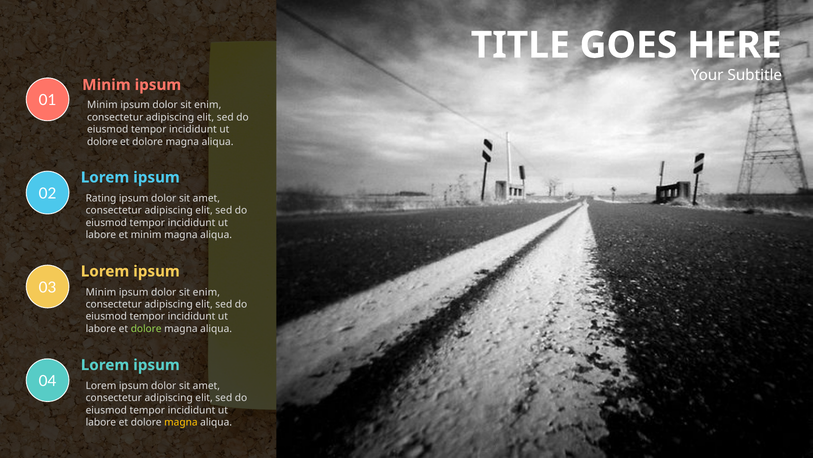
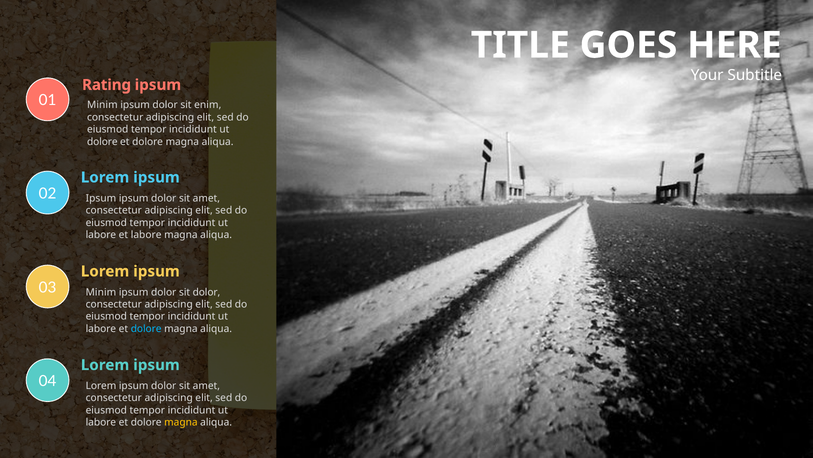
Minim: Minim -> Rating (107, 85)
Rating: Rating -> Ipsum (101, 198)
et minim: minim -> labore (146, 235)
enim: enim -> dolor (206, 292)
dolore colour: light green -> light blue (146, 328)
